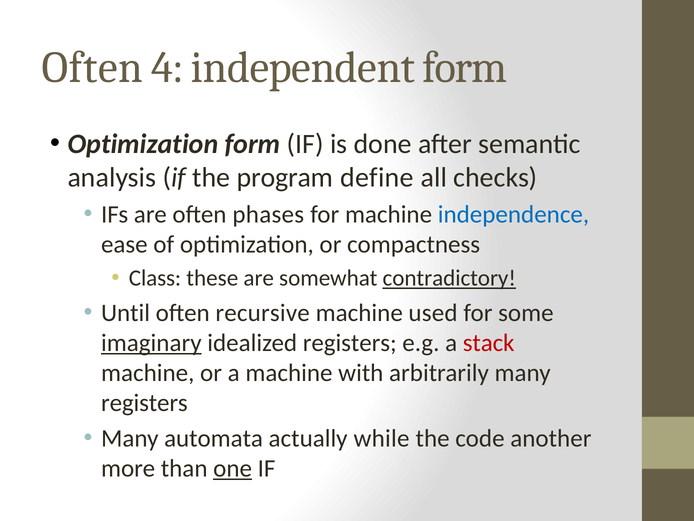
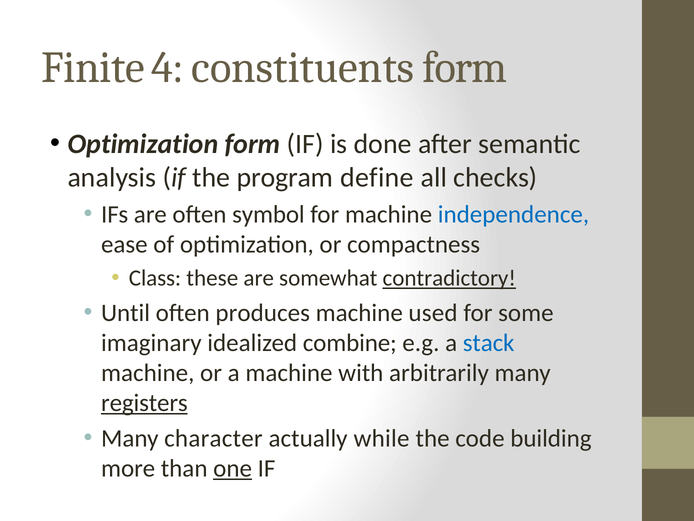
Often: Often -> Finite (93, 67)
independent: independent -> constituents (303, 67)
phases: phases -> symbol (268, 214)
recursive: recursive -> produces (263, 313)
imaginary underline: present -> none (151, 343)
idealized registers: registers -> combine (350, 343)
stack colour: red -> blue (489, 343)
registers underline: none -> present (144, 403)
automata: automata -> character (213, 438)
another: another -> building (551, 438)
